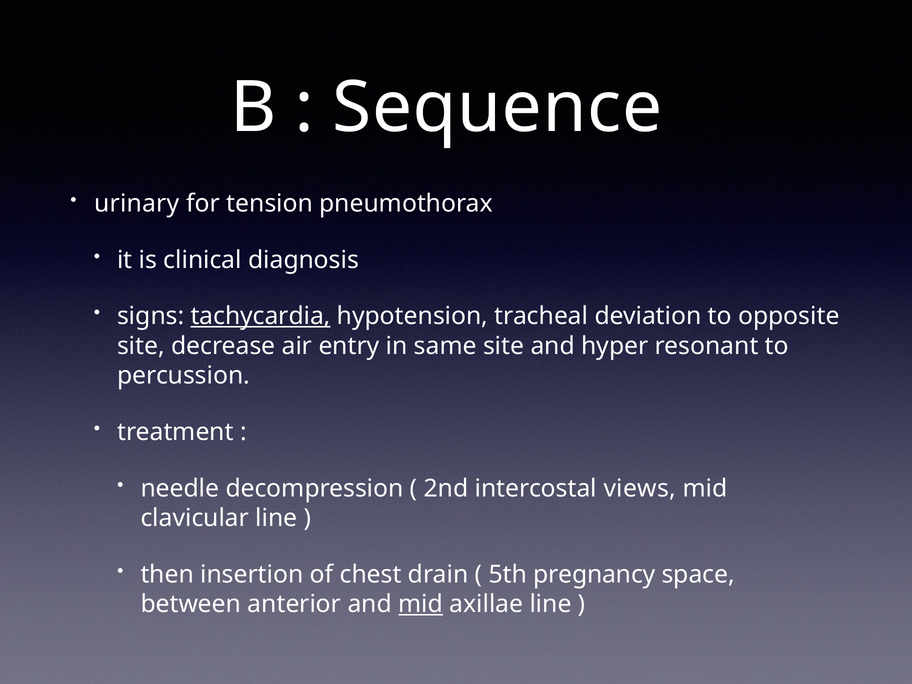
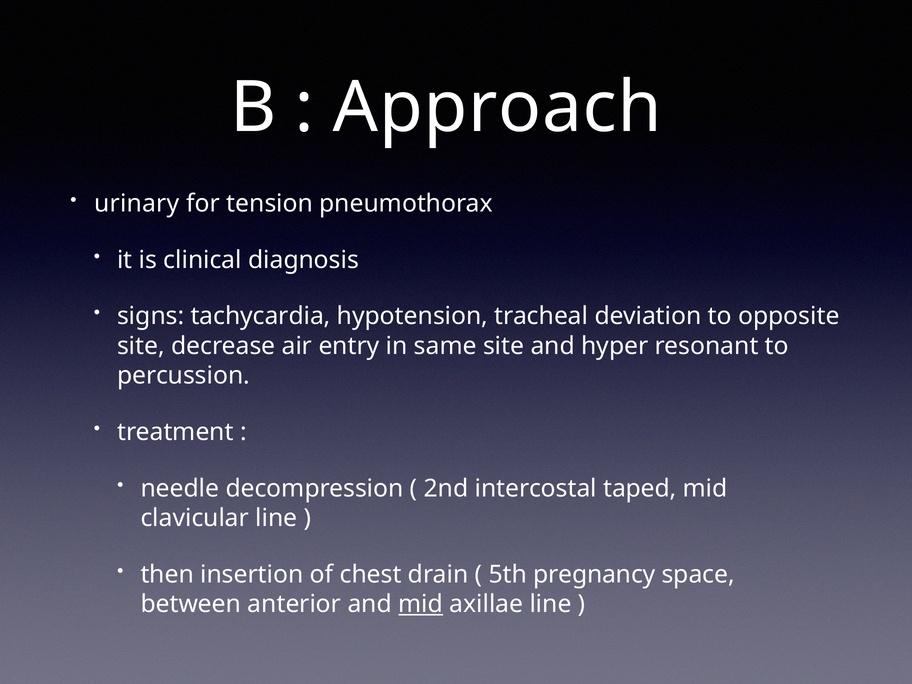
Sequence: Sequence -> Approach (497, 108)
tachycardia underline: present -> none (261, 316)
views: views -> taped (640, 488)
